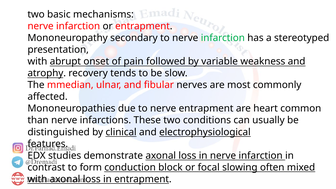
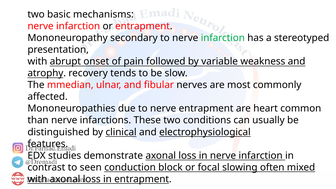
form: form -> seen (91, 167)
